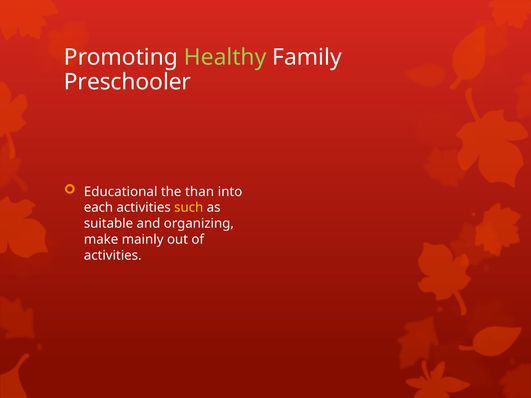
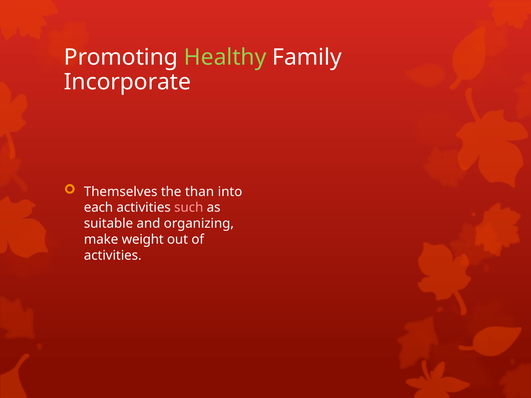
Preschooler: Preschooler -> Incorporate (127, 82)
Educational: Educational -> Themselves (121, 192)
such colour: yellow -> pink (189, 208)
mainly: mainly -> weight (143, 240)
